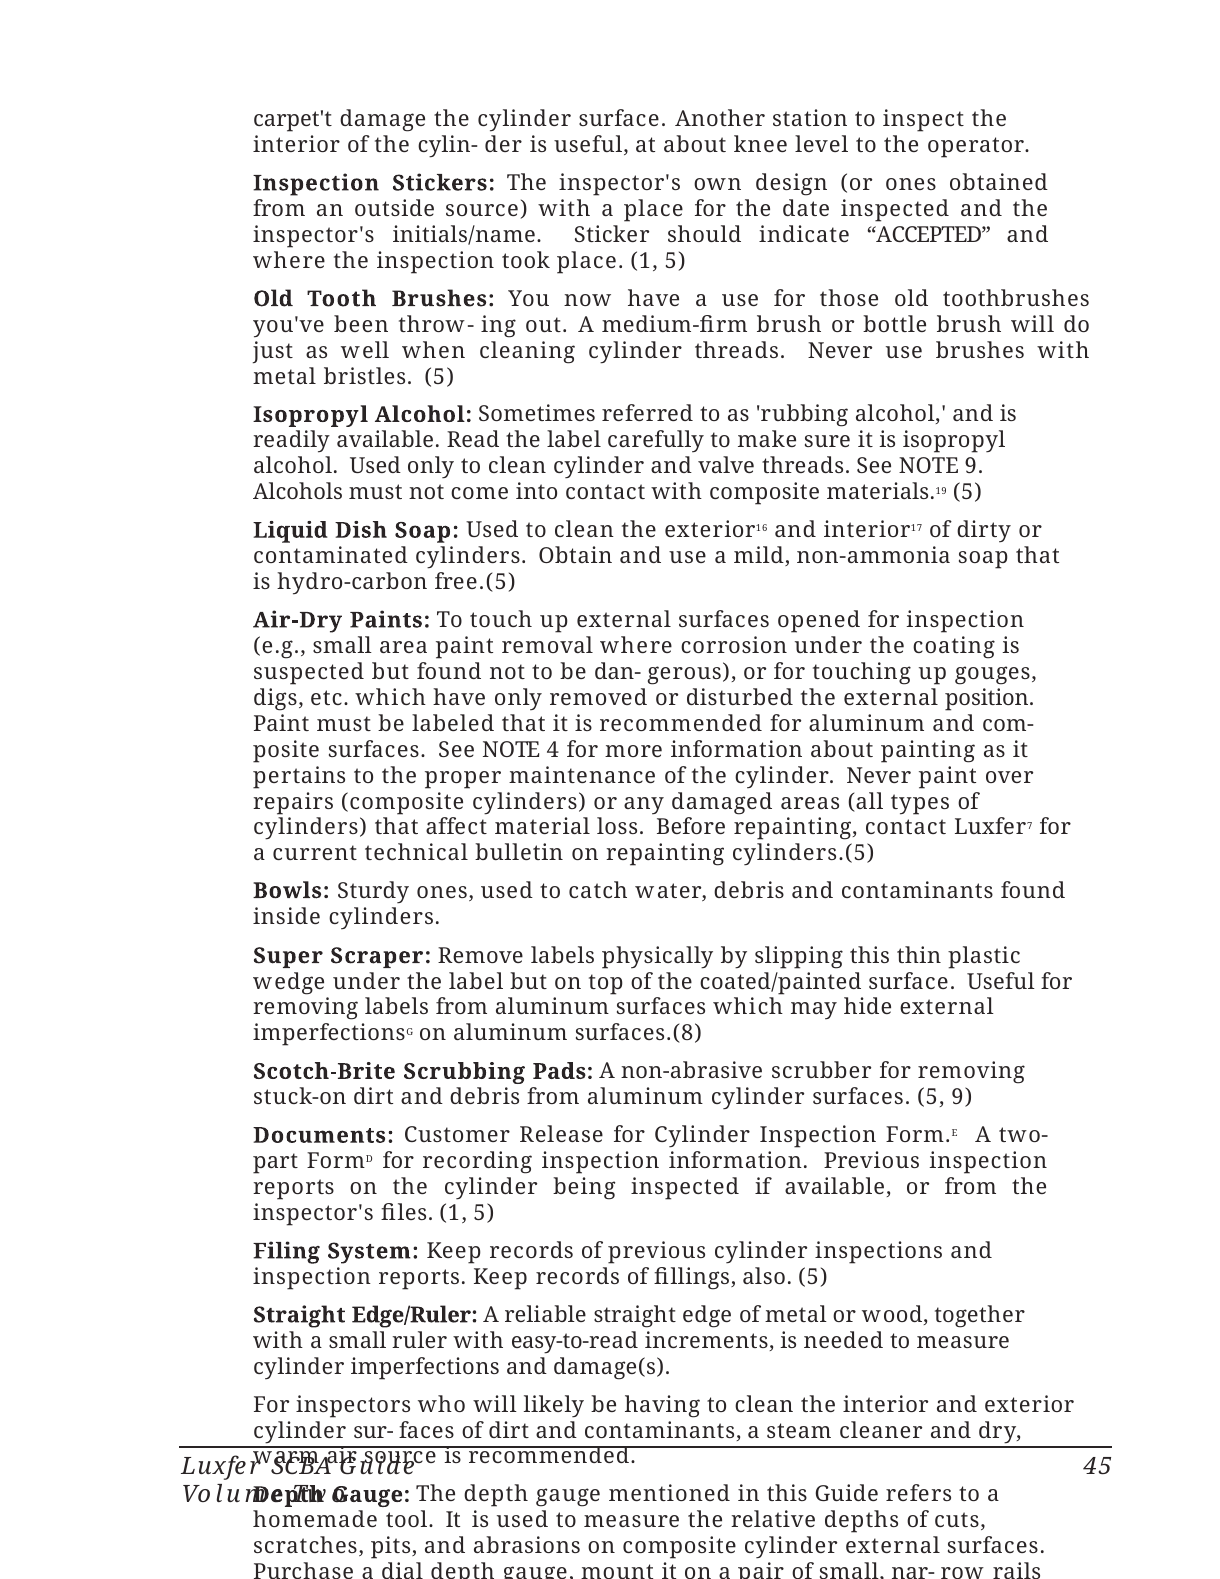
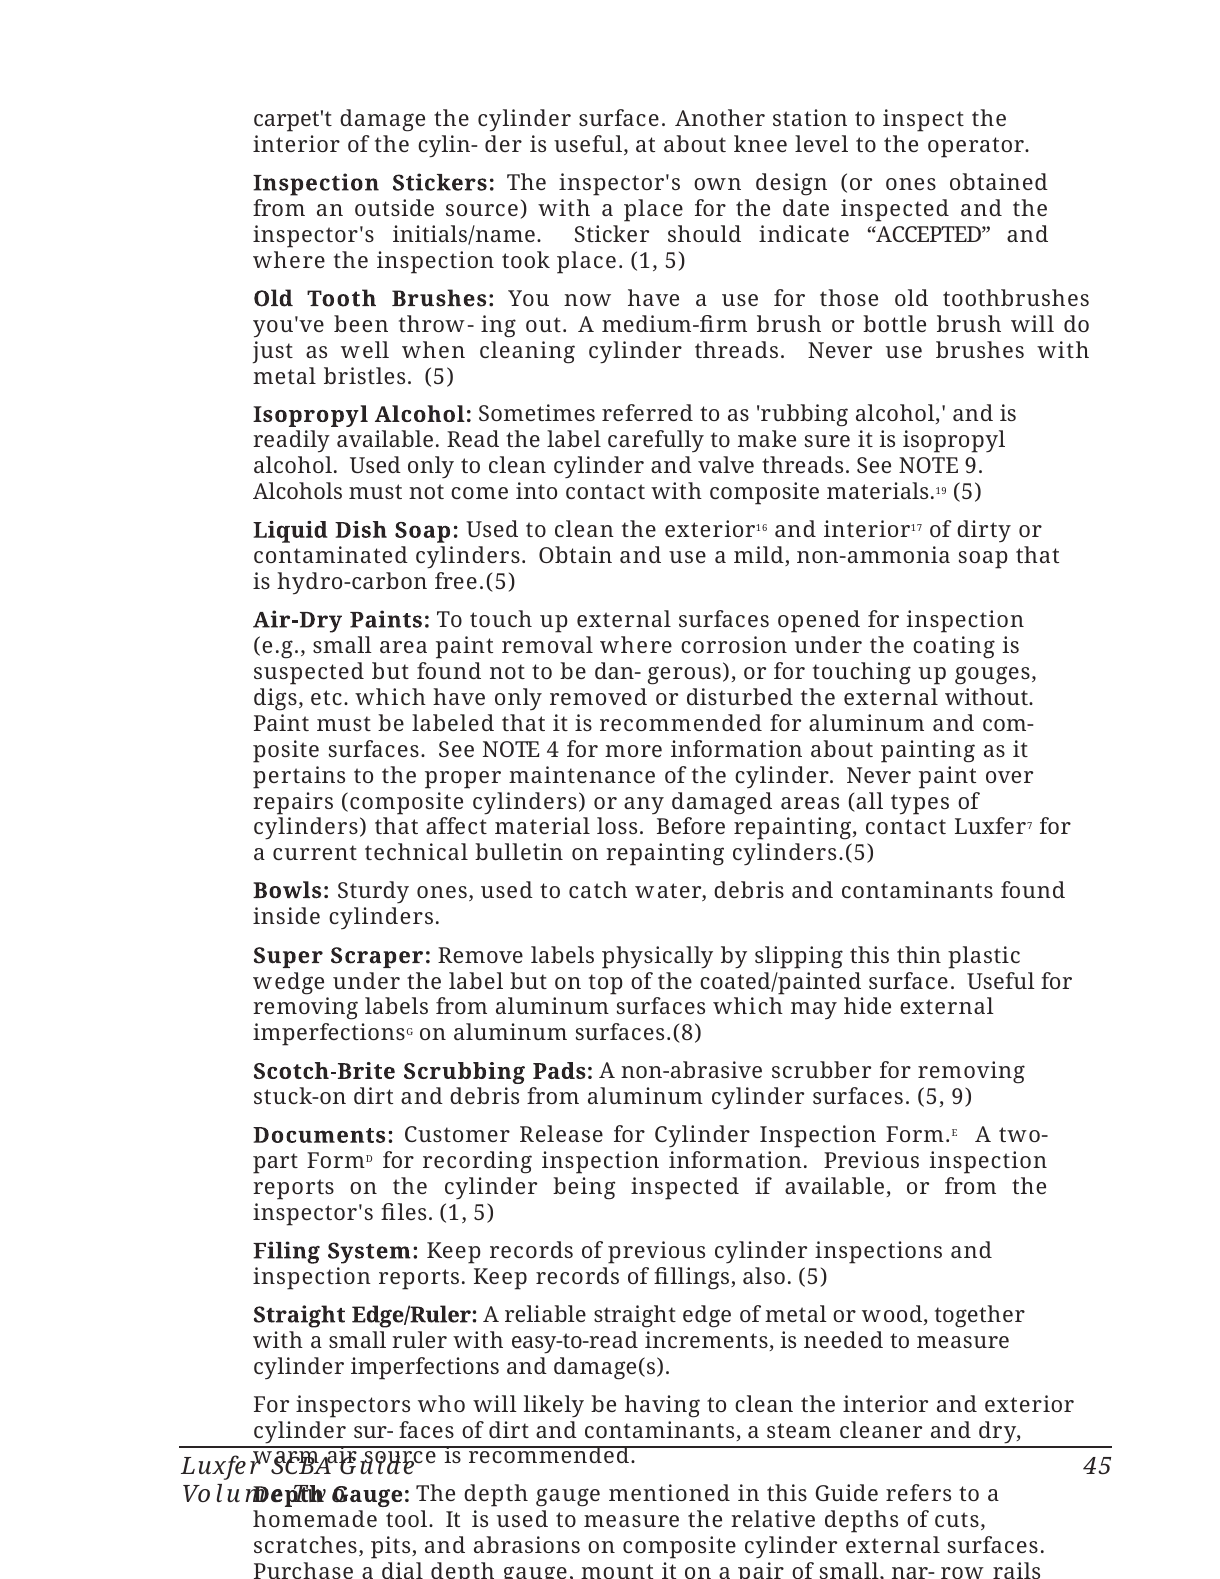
position: position -> without (990, 698)
